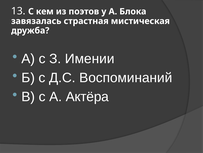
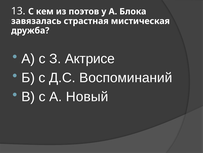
Имении: Имении -> Актрисе (90, 58)
Актёра: Актёра -> Новый (87, 96)
